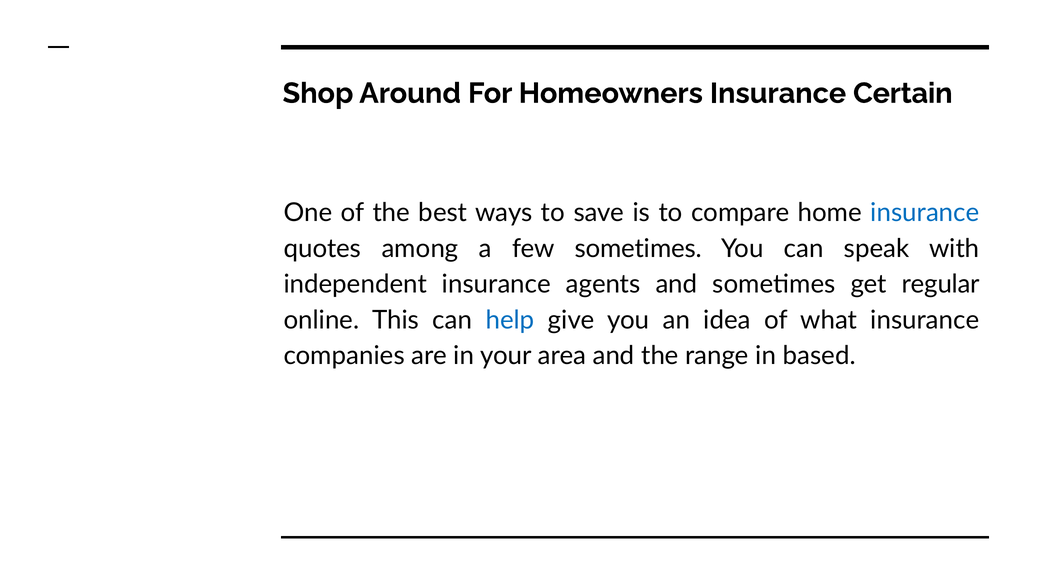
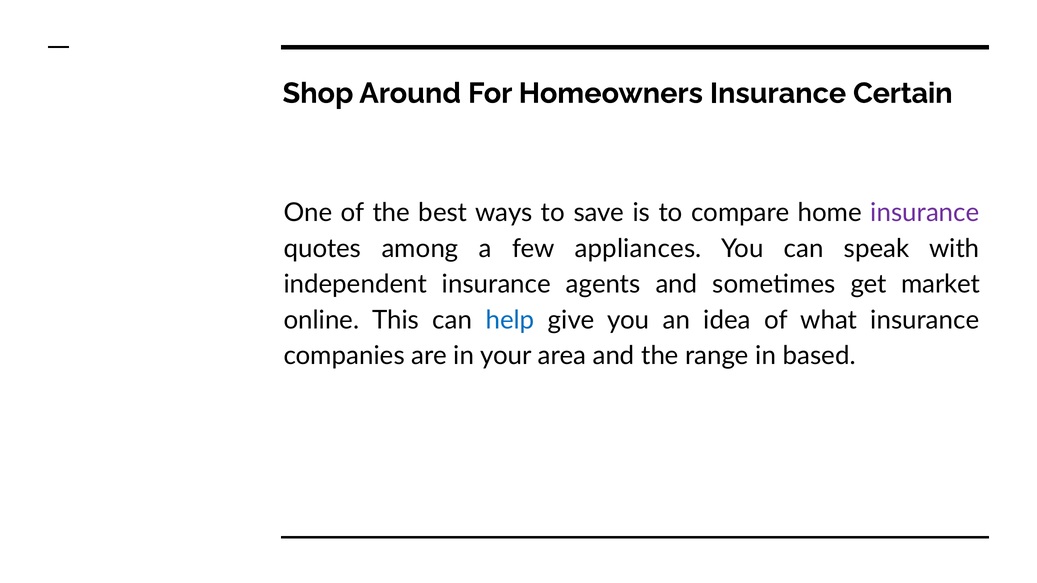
insurance colour: blue -> purple (925, 213)
few sometimes: sometimes -> appliances (638, 249)
regular: regular -> market (941, 285)
